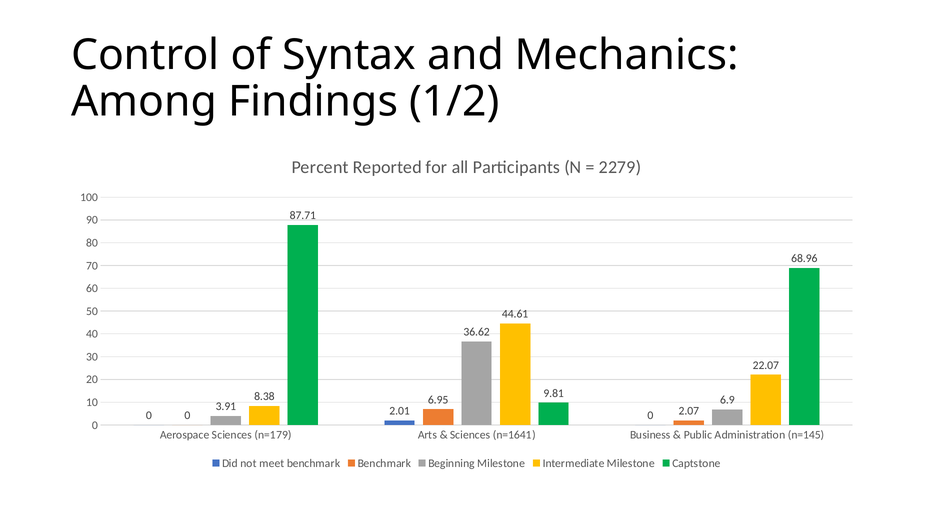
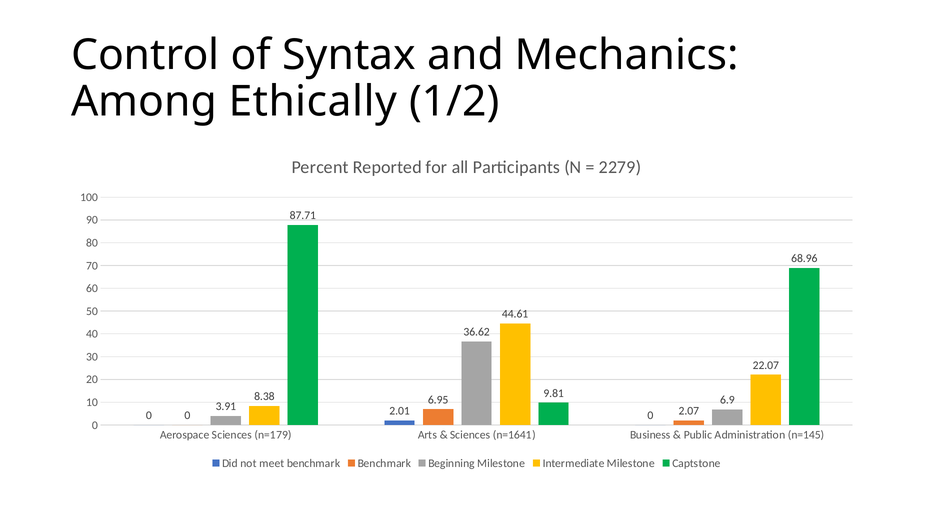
Findings: Findings -> Ethically (313, 101)
